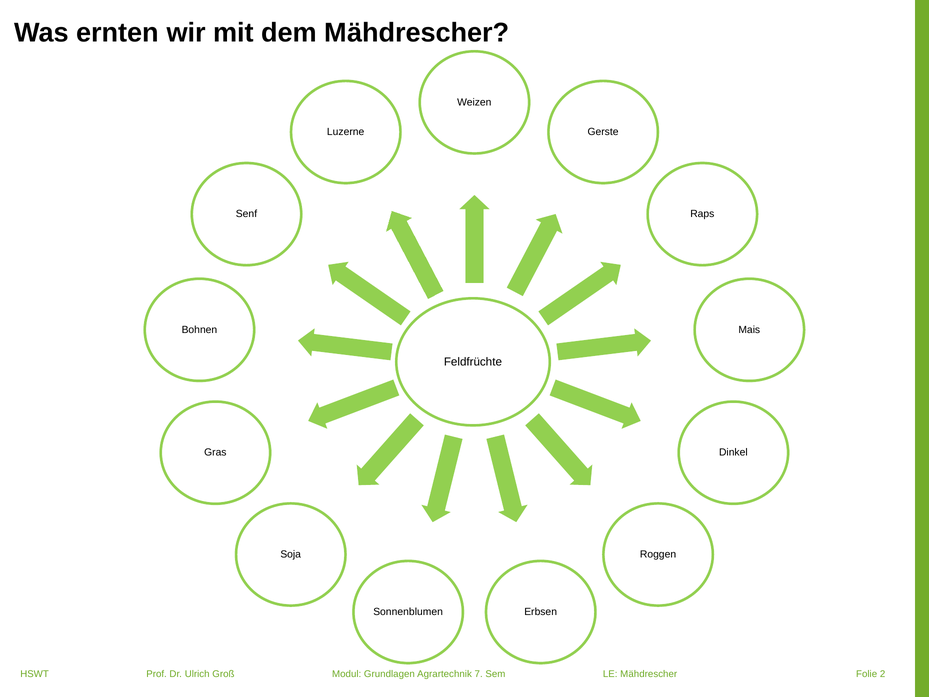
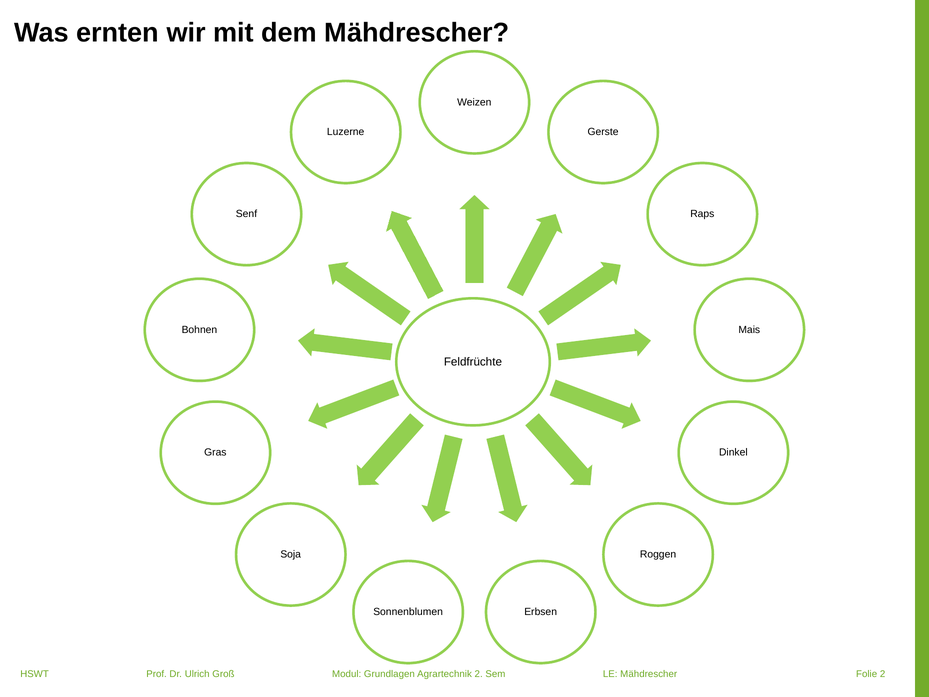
Agrartechnik 7: 7 -> 2 (479, 674)
